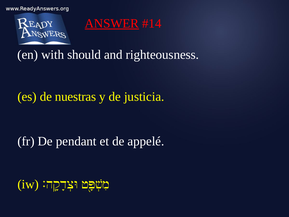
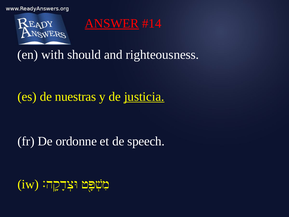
justicia underline: none -> present (144, 96)
pendant: pendant -> ordonne (76, 141)
appelé: appelé -> speech (146, 141)
